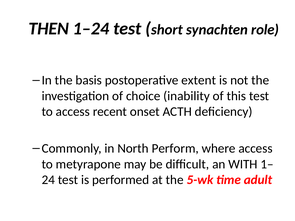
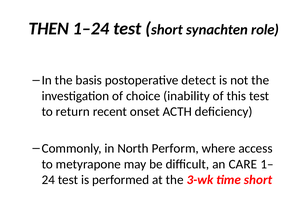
extent: extent -> detect (199, 80)
to access: access -> return (73, 112)
WITH: WITH -> CARE (243, 164)
5-wk: 5-wk -> 3-wk (200, 180)
time adult: adult -> short (258, 180)
